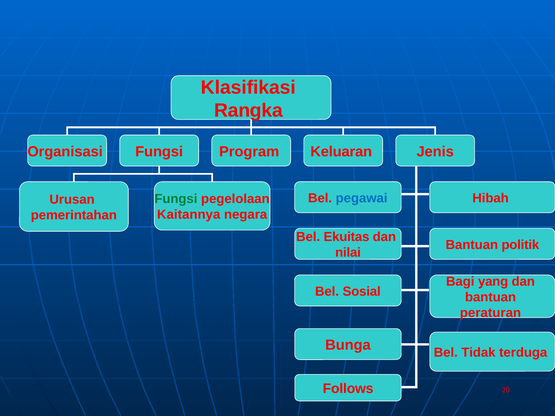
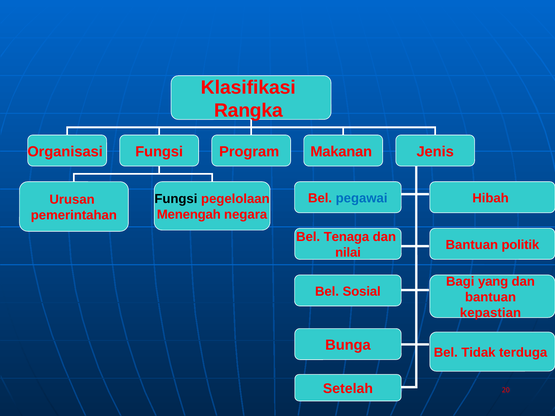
Keluaran: Keluaran -> Makanan (341, 152)
Fungsi colour: green -> black (176, 199)
Kaitannya: Kaitannya -> Menengah (189, 215)
Ekuitas: Ekuitas -> Tenaga (346, 237)
peraturan: peraturan -> kepastian (490, 313)
Follows: Follows -> Setelah (348, 389)
